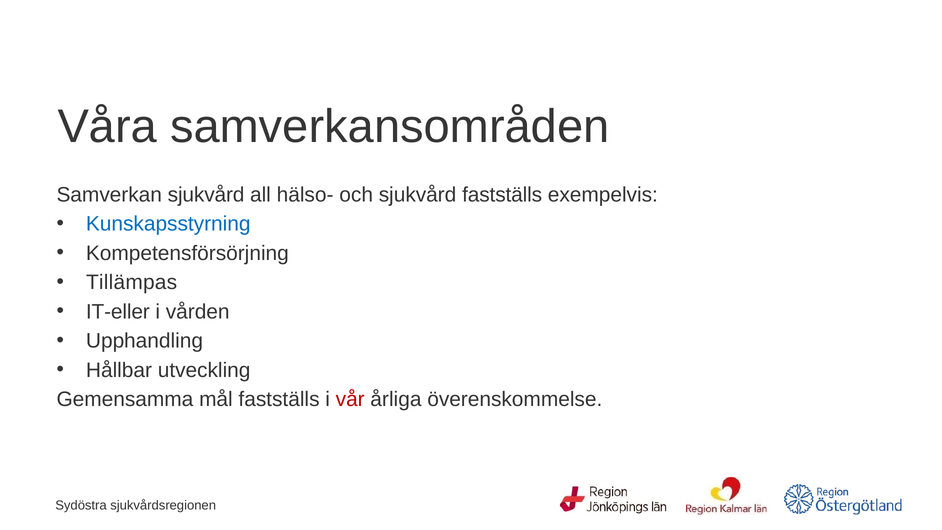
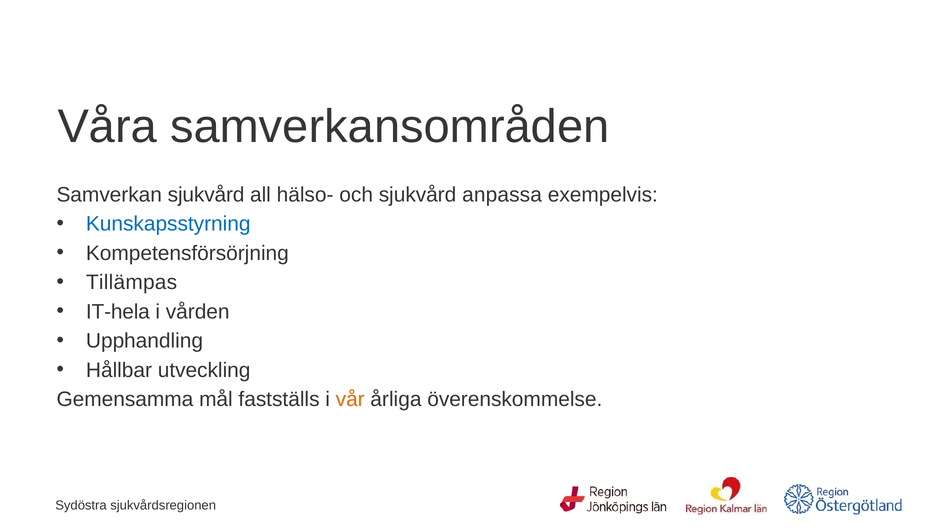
sjukvård fastställs: fastställs -> anpassa (502, 195)
IT-eller: IT-eller -> IT-hela (118, 312)
vår colour: red -> orange (350, 399)
